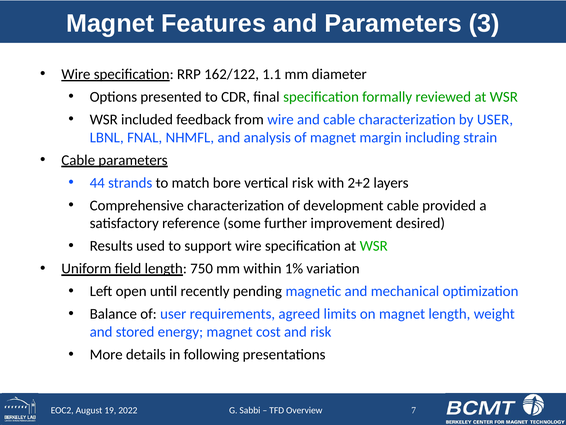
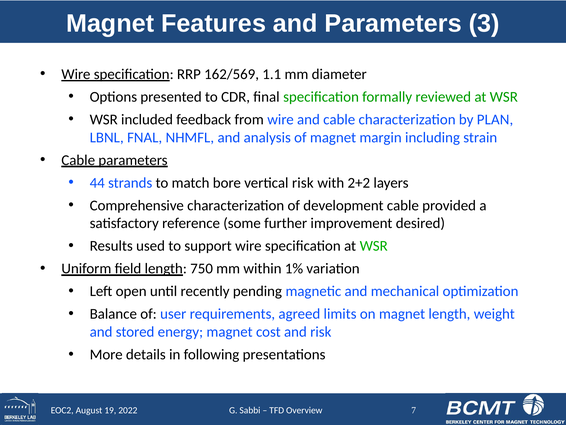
162/122: 162/122 -> 162/569 (232, 74)
by USER: USER -> PLAN (495, 119)
